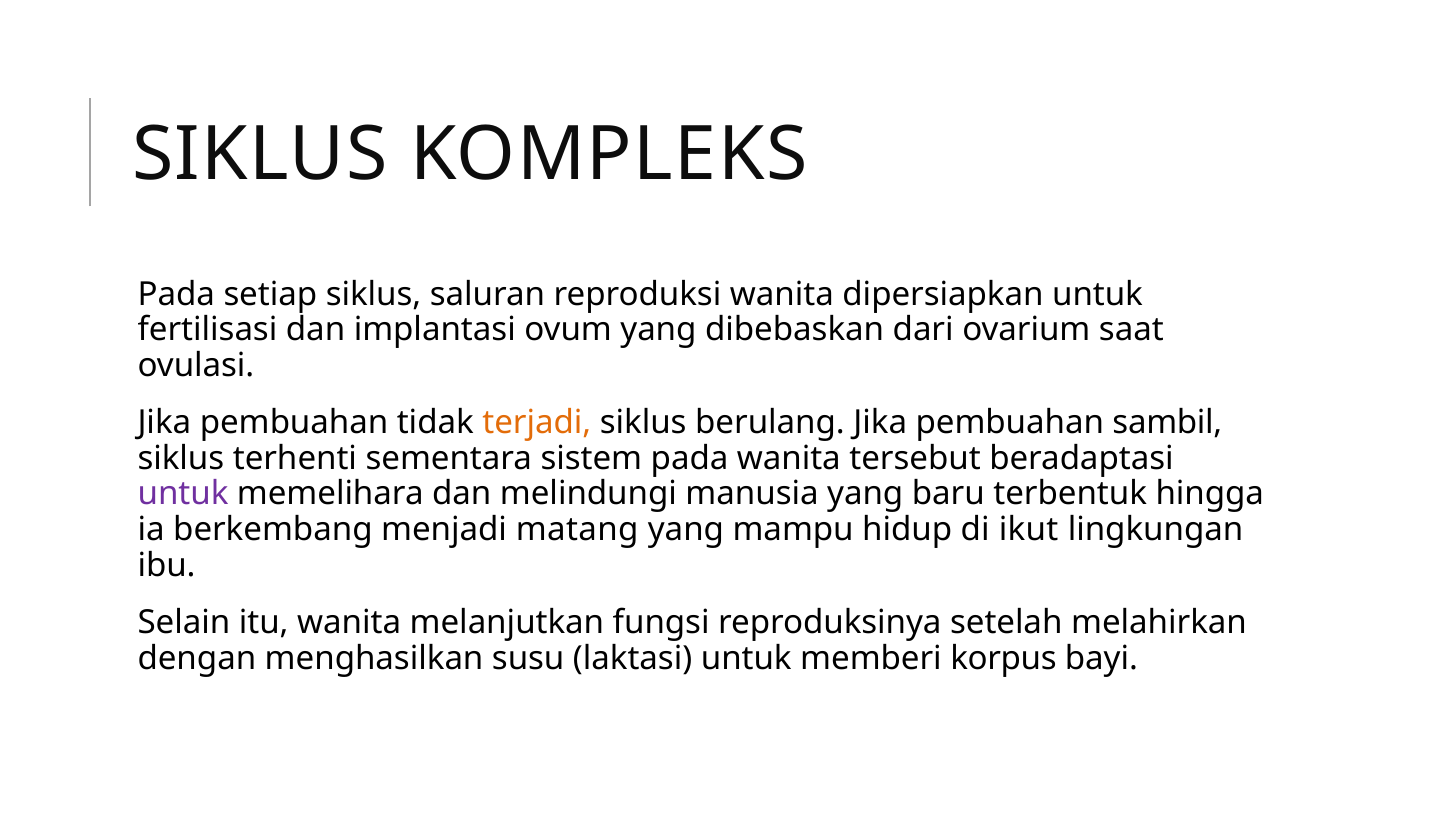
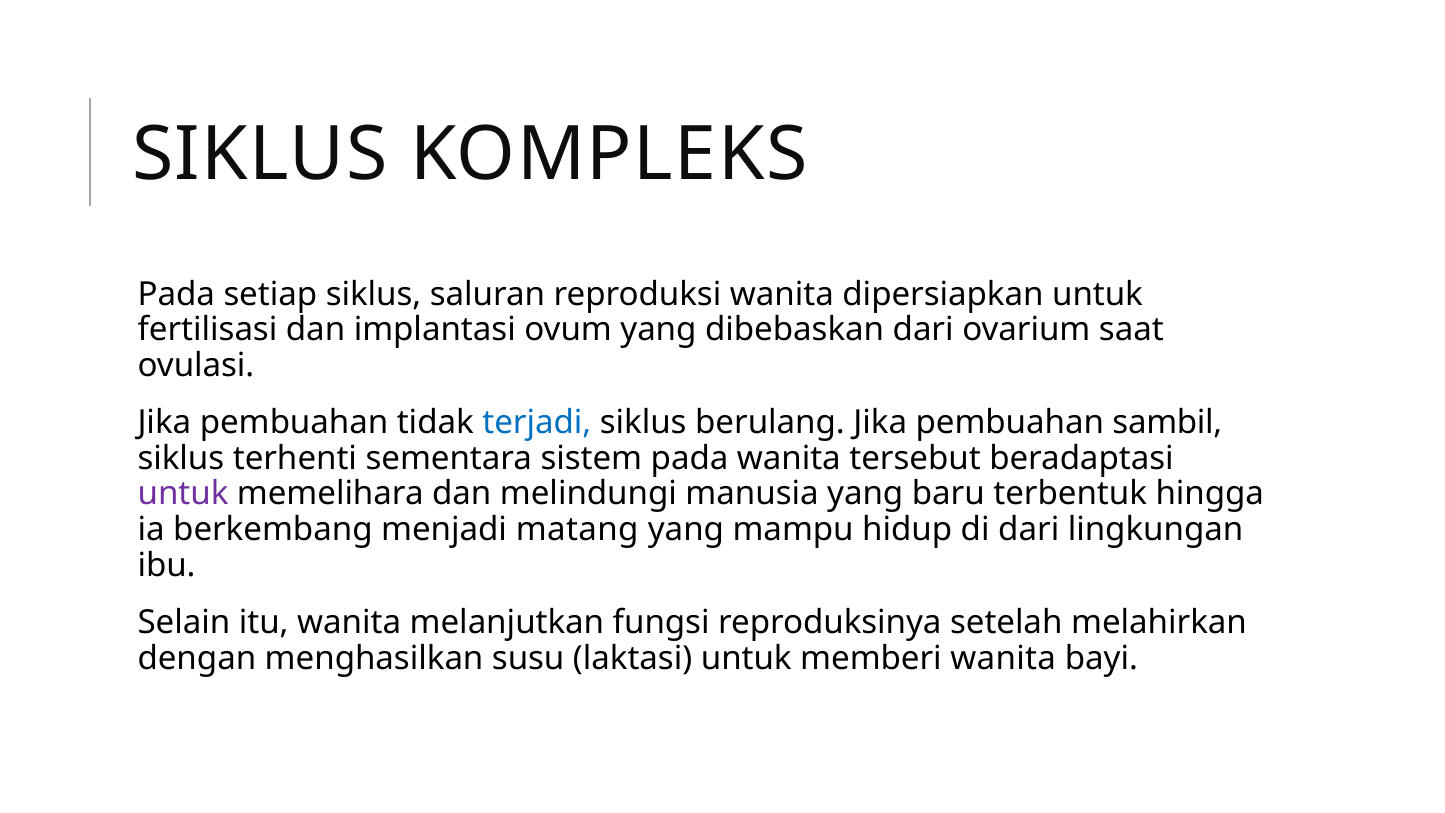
terjadi colour: orange -> blue (537, 422)
di ikut: ikut -> dari (1029, 530)
memberi korpus: korpus -> wanita (1003, 658)
